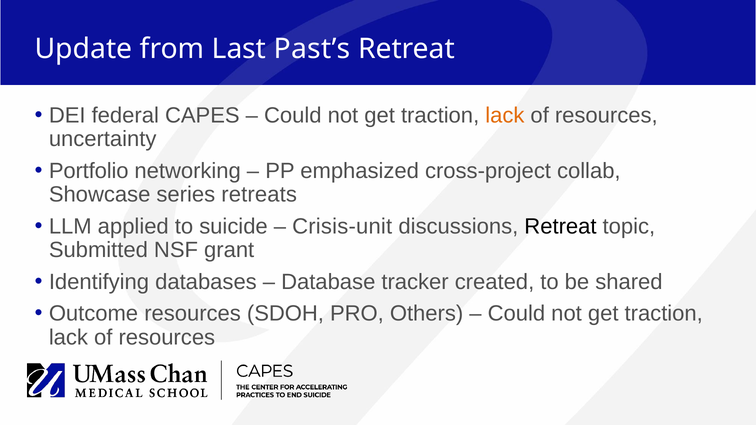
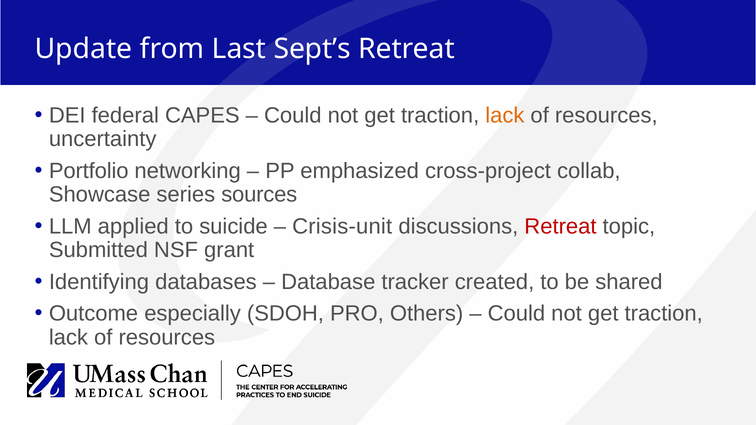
Past’s: Past’s -> Sept’s (312, 49)
retreats: retreats -> sources (259, 195)
Retreat colour: black -> red (560, 226)
Outcome resources: resources -> especially (193, 314)
